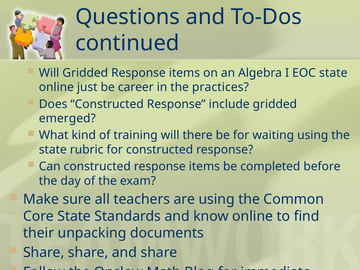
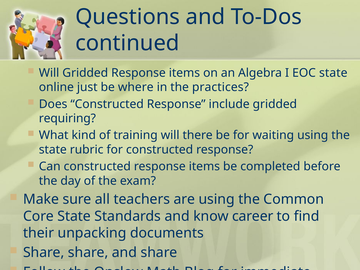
career: career -> where (136, 87)
emerged: emerged -> requiring (67, 118)
know online: online -> career (253, 216)
